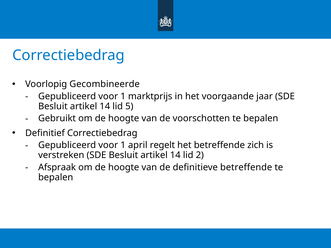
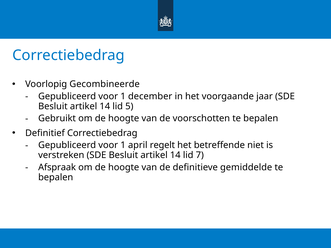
marktprijs: marktprijs -> december (150, 96)
zich: zich -> niet (256, 145)
2: 2 -> 7 (200, 155)
definitieve betreffende: betreffende -> gemiddelde (246, 167)
